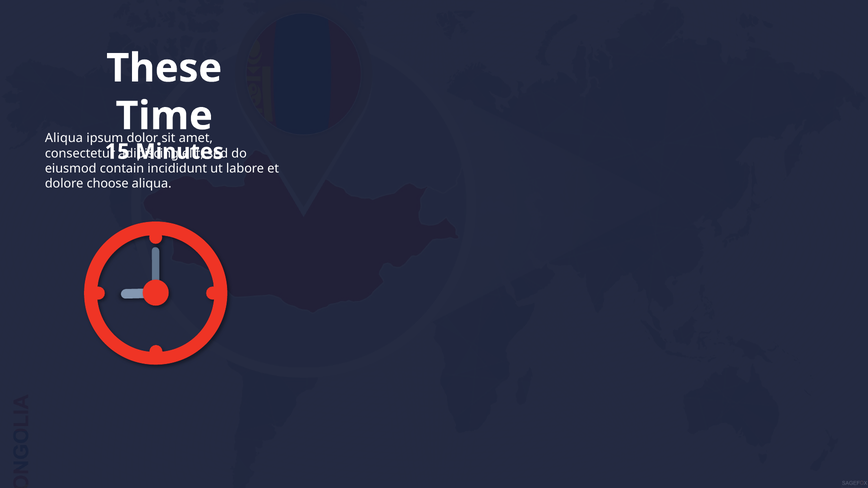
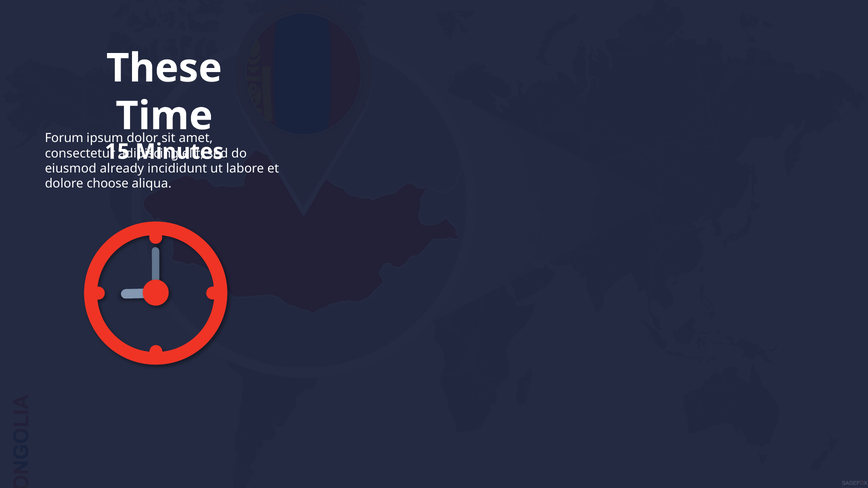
Aliqua: Aliqua -> Forum (64, 138)
contain: contain -> already (122, 169)
